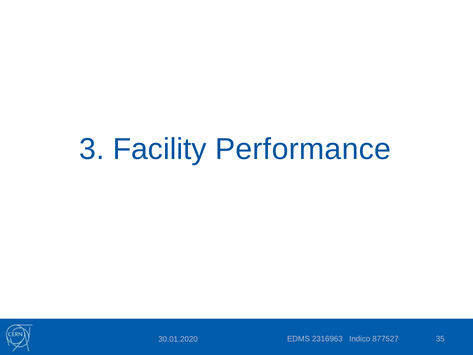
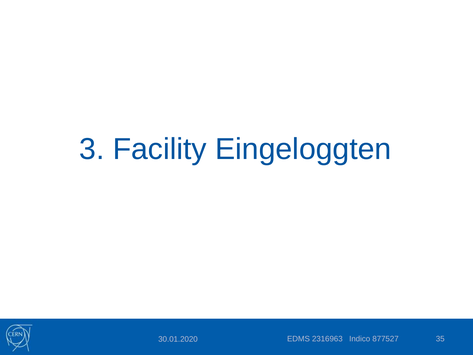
Performance: Performance -> Eingeloggten (303, 149)
